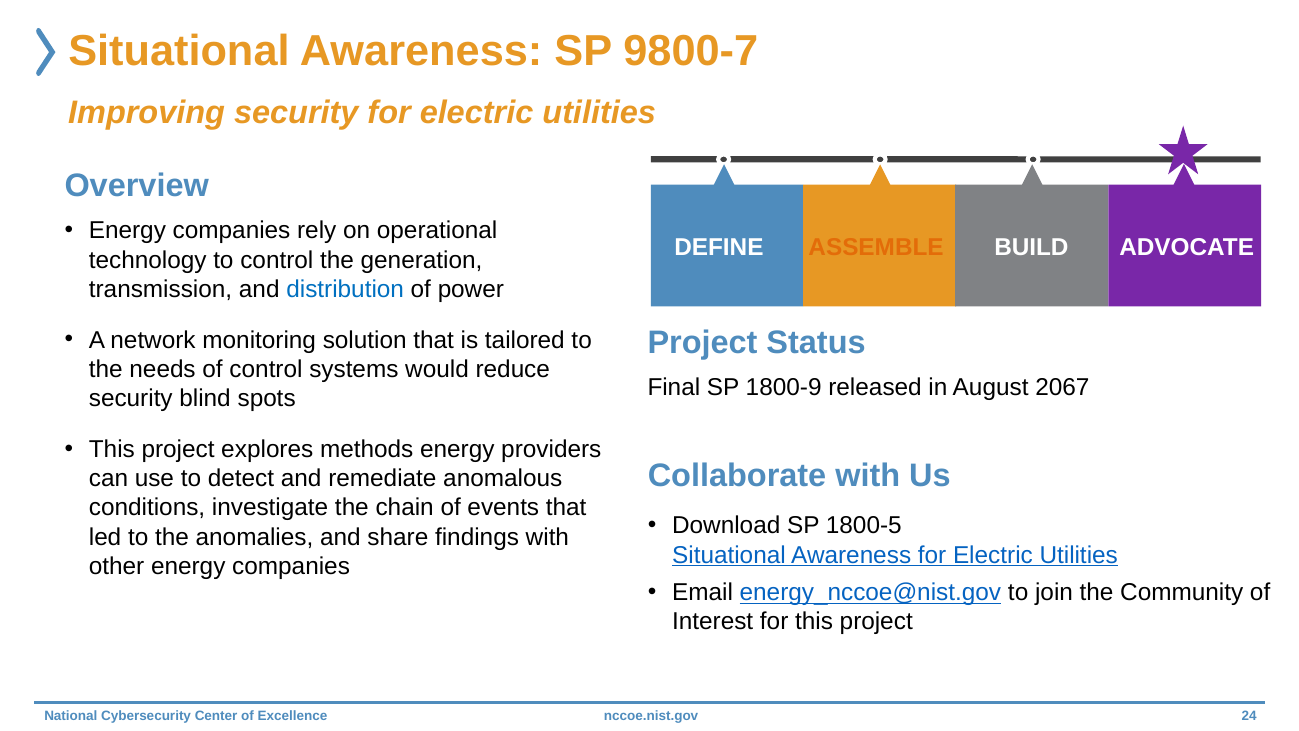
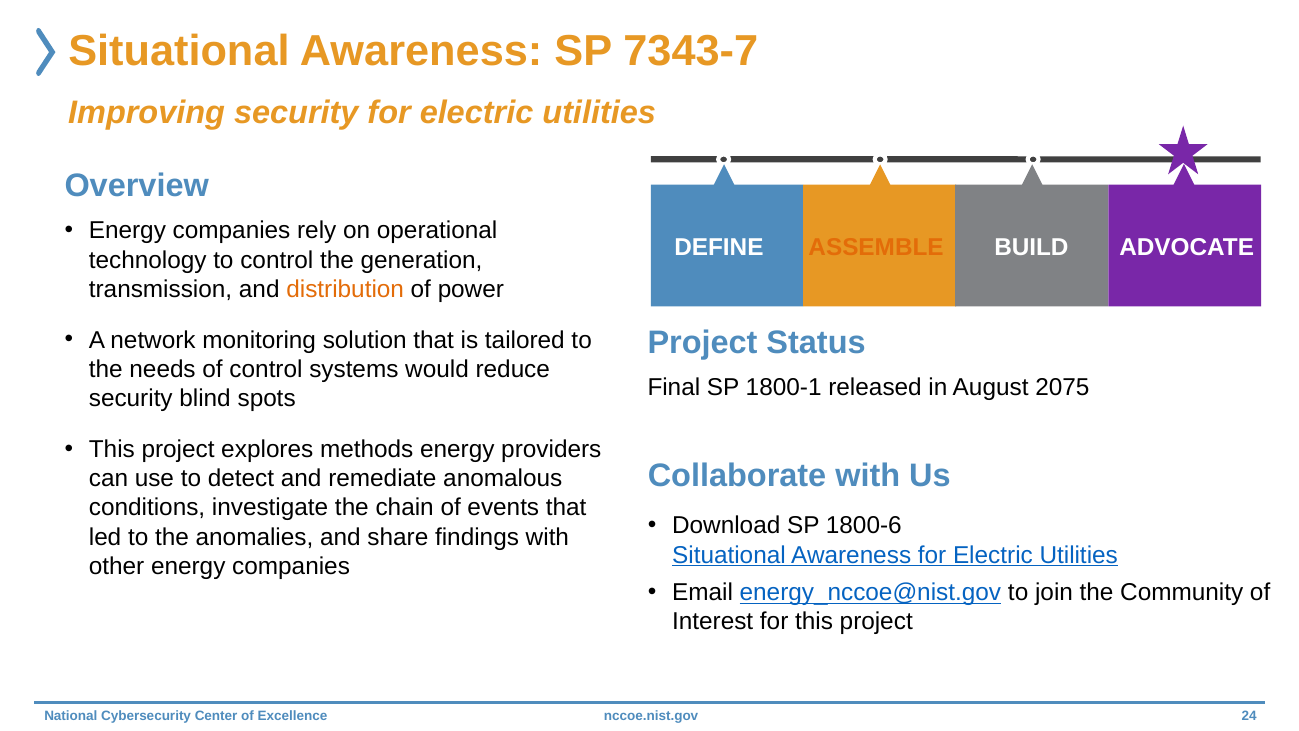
9800-7: 9800-7 -> 7343-7 (691, 52)
distribution colour: blue -> orange (345, 289)
1800-9: 1800-9 -> 1800-1 (784, 387)
2067: 2067 -> 2075 (1062, 387)
1800-5: 1800-5 -> 1800-6 (864, 526)
